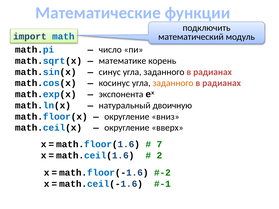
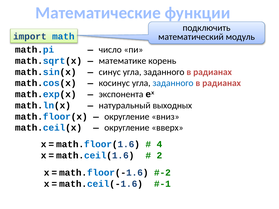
заданного colour: orange -> blue (173, 83)
двоичную: двоичную -> выходных (172, 106)
7: 7 -> 4 (159, 144)
